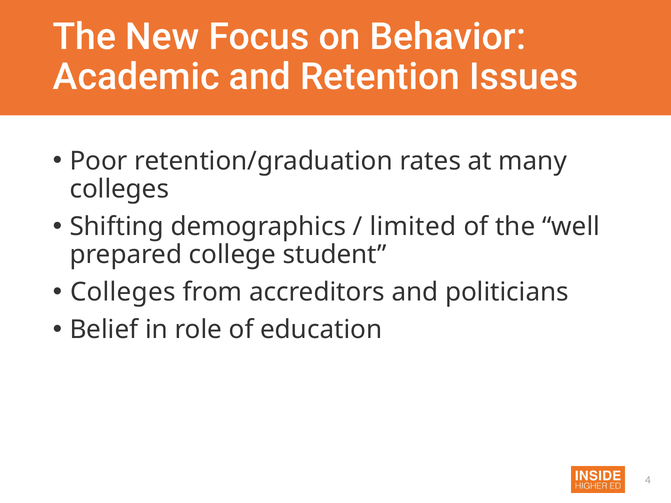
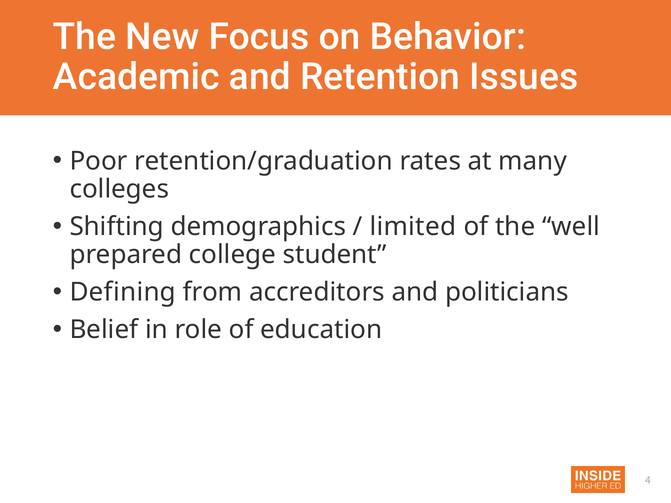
Colleges: Colleges -> Defining (123, 292)
